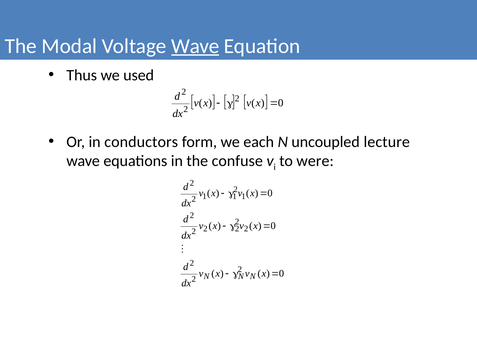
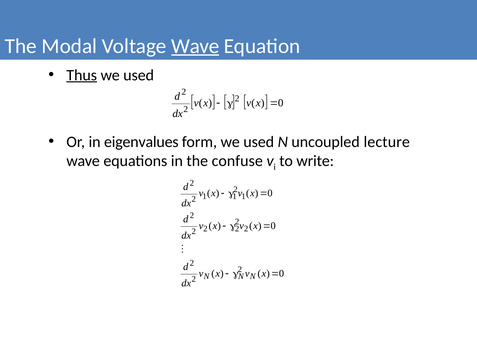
Thus underline: none -> present (82, 75)
conductors: conductors -> eigenvalues (141, 142)
form we each: each -> used (259, 142)
were: were -> write (315, 161)
